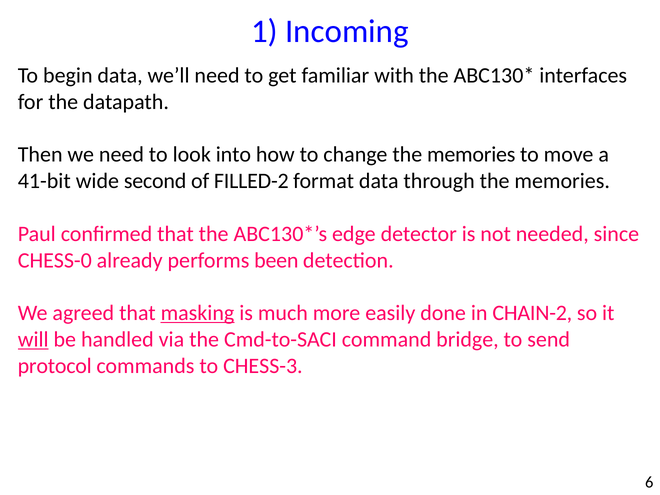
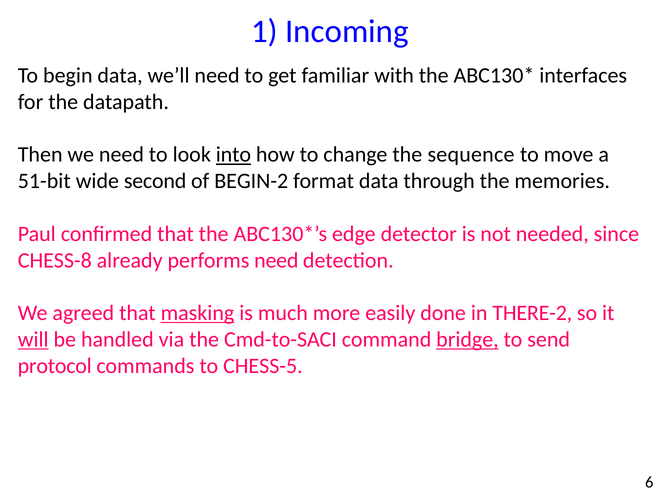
into underline: none -> present (233, 155)
change the memories: memories -> sequence (471, 155)
41-bit: 41-bit -> 51-bit (44, 181)
FILLED-2: FILLED-2 -> BEGIN-2 (251, 181)
CHESS-0: CHESS-0 -> CHESS-8 (55, 260)
performs been: been -> need (276, 260)
CHAIN-2: CHAIN-2 -> THERE-2 (532, 313)
bridge underline: none -> present (467, 339)
CHESS-3: CHESS-3 -> CHESS-5 (263, 366)
